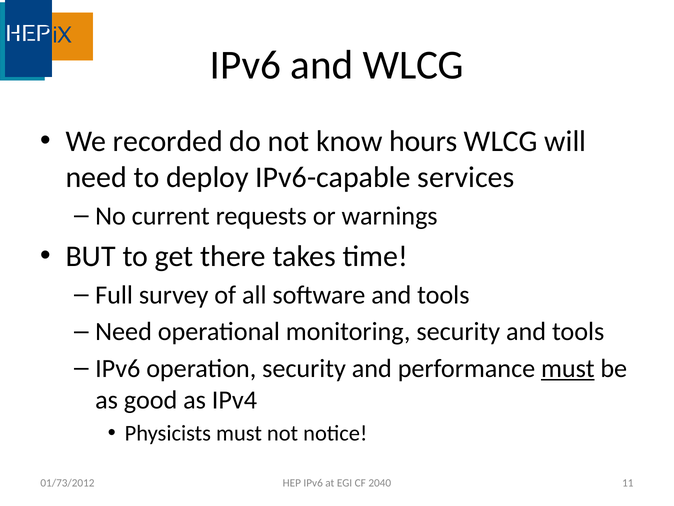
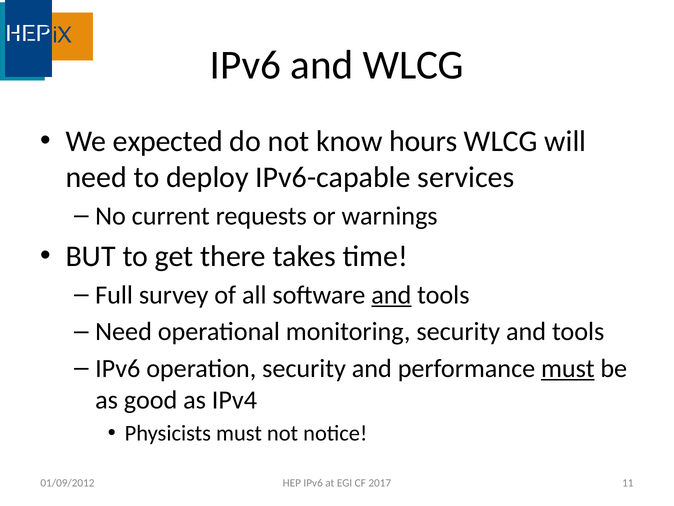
recorded: recorded -> expected (168, 141)
and underline: none -> present (391, 295)
01/73/2012: 01/73/2012 -> 01/09/2012 (67, 483)
2040: 2040 -> 2017 (380, 483)
